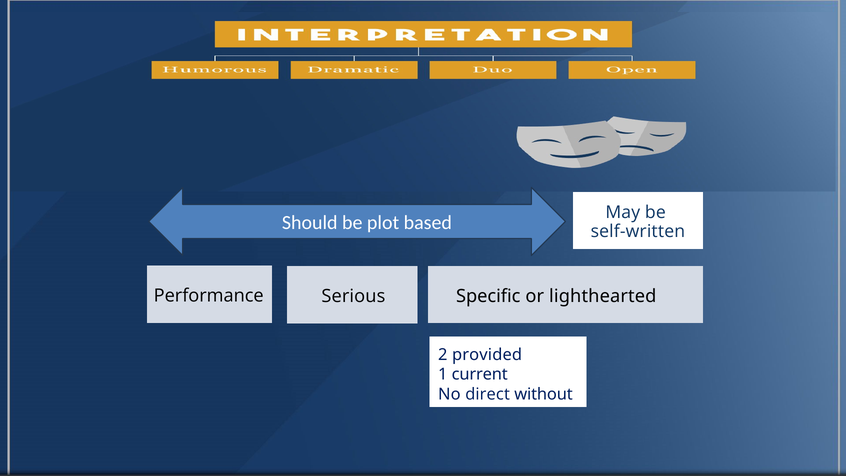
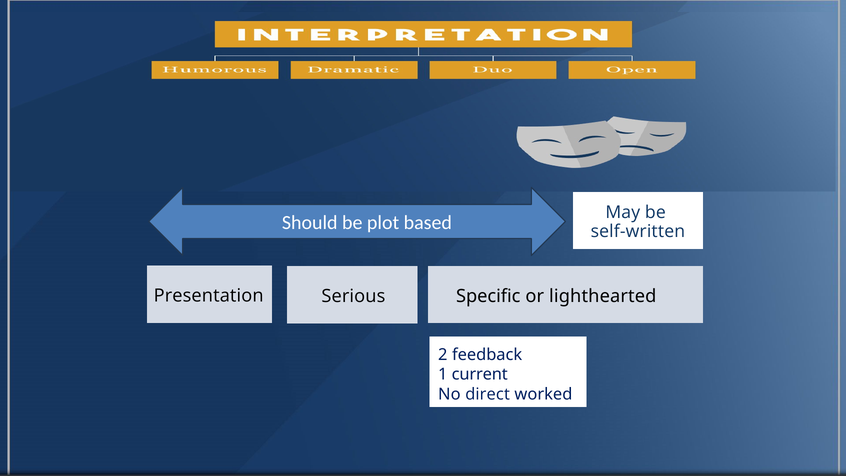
Performance: Performance -> Presentation (209, 296)
provided: provided -> feedback (487, 355)
without: without -> worked (543, 394)
